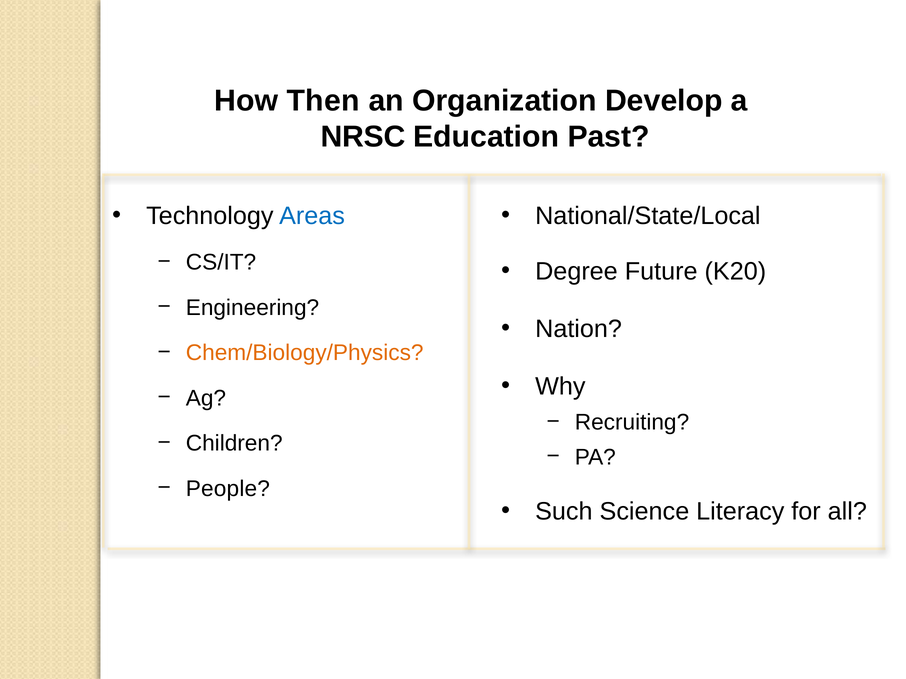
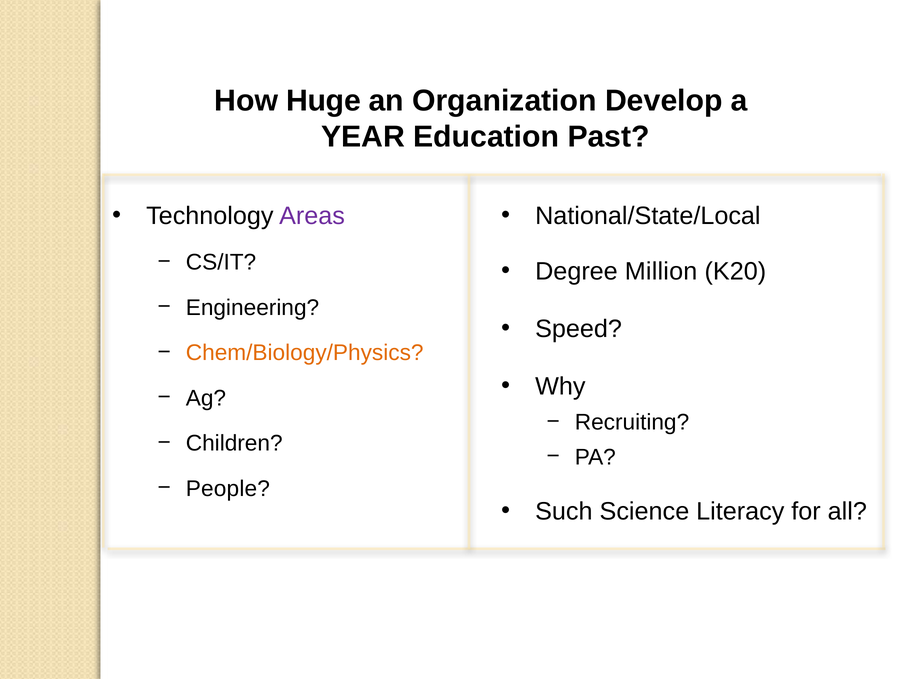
Then: Then -> Huge (324, 101)
NRSC: NRSC -> YEAR (363, 137)
Areas colour: blue -> purple (312, 216)
Future: Future -> Million (661, 272)
Nation: Nation -> Speed (579, 329)
